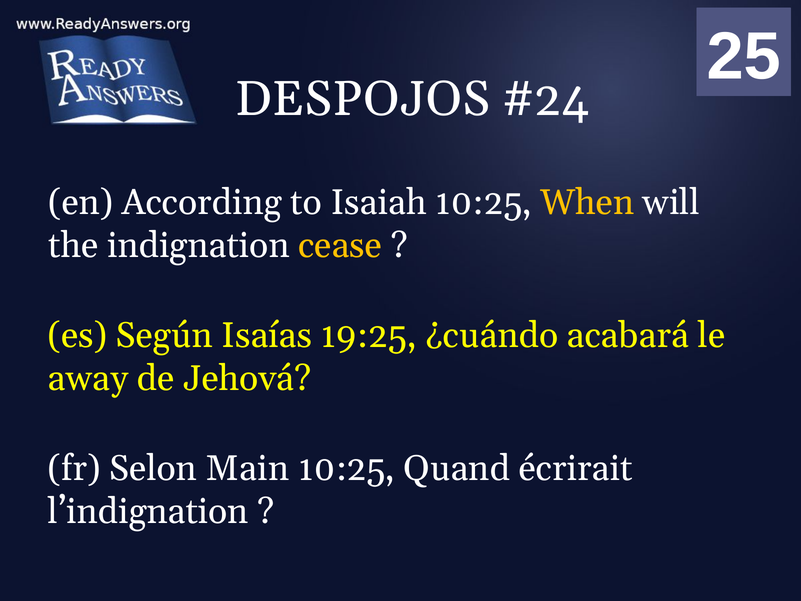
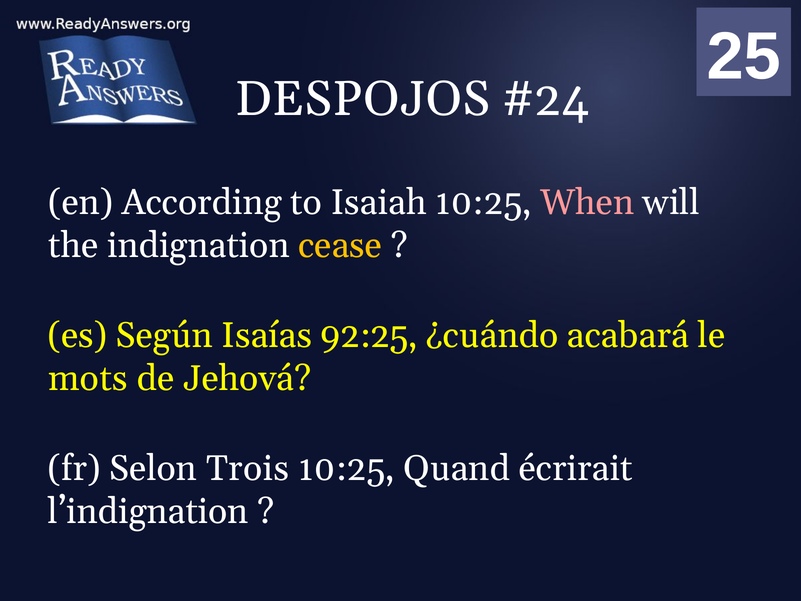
When colour: yellow -> pink (587, 203)
19:25: 19:25 -> 92:25 (369, 335)
away: away -> mots (88, 378)
Main: Main -> Trois (247, 468)
